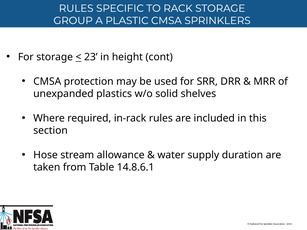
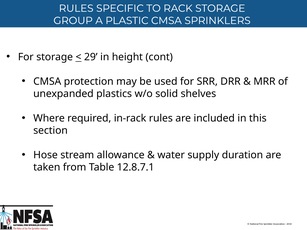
23: 23 -> 29 (91, 57)
14.8.6.1: 14.8.6.1 -> 12.8.7.1 (136, 167)
